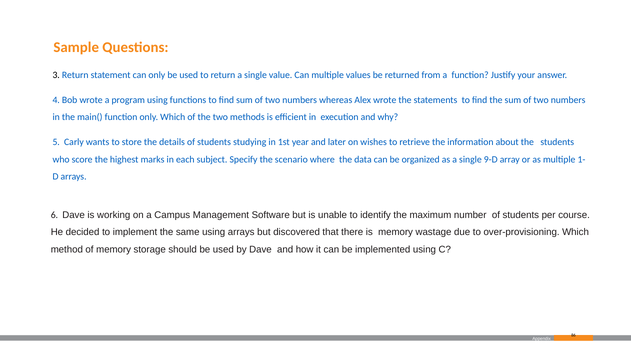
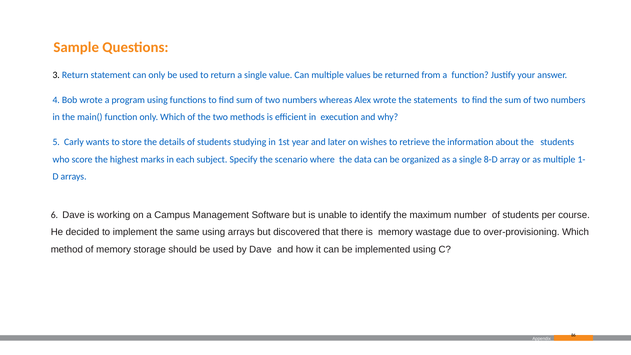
9-D: 9-D -> 8-D (491, 159)
